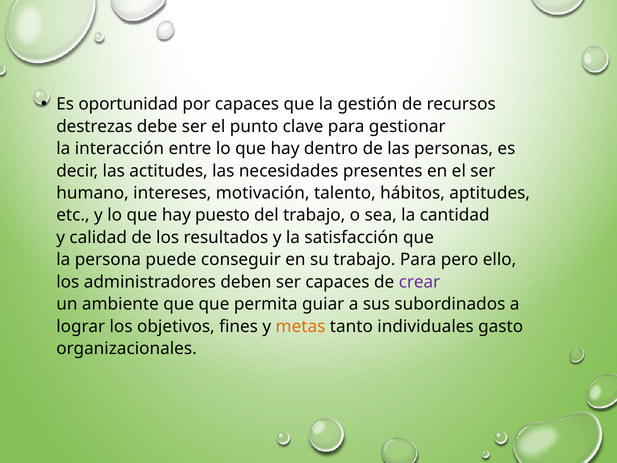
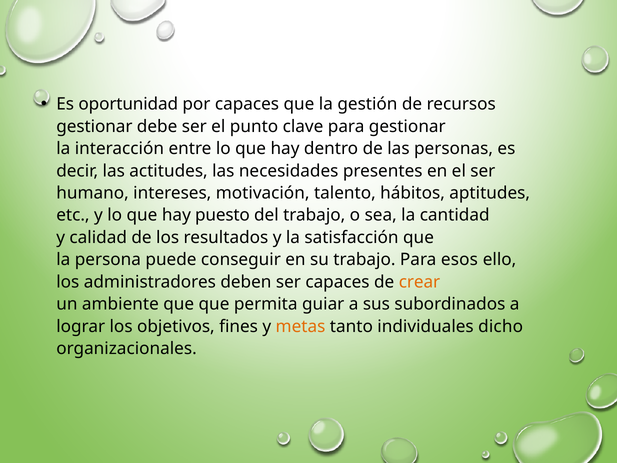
destrezas: destrezas -> gestionar (94, 126)
pero: pero -> esos (459, 260)
crear colour: purple -> orange (419, 282)
gasto: gasto -> dicho (501, 326)
